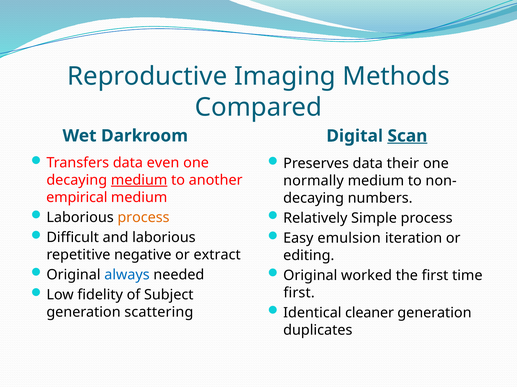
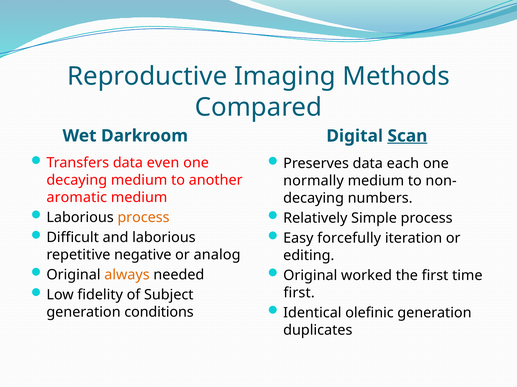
their: their -> each (403, 164)
medium underline: present -> none (139, 180)
empirical: empirical -> aromatic (77, 198)
emulsion: emulsion -> forcefully (349, 239)
extract: extract -> analog (217, 255)
always colour: blue -> orange (127, 275)
cleaner: cleaner -> olefinic (369, 313)
scattering: scattering -> conditions (159, 313)
